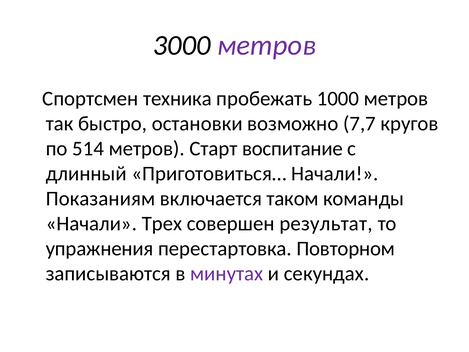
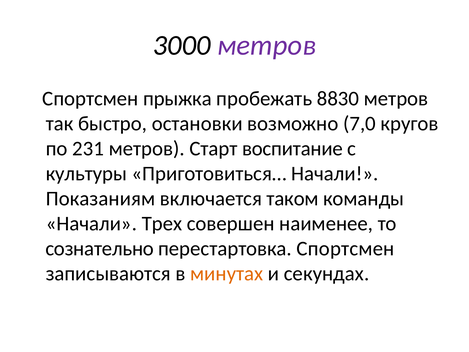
техника: техника -> прыжка (177, 98)
1000: 1000 -> 8830 (338, 98)
7,7: 7,7 -> 7,0 (359, 123)
514: 514 -> 231 (88, 148)
длинный: длинный -> культуры (86, 173)
результат: результат -> наименее (326, 223)
упражнения: упражнения -> сознательно (100, 249)
перестартовка Повторном: Повторном -> Спортсмен (345, 249)
минутах colour: purple -> orange (227, 274)
